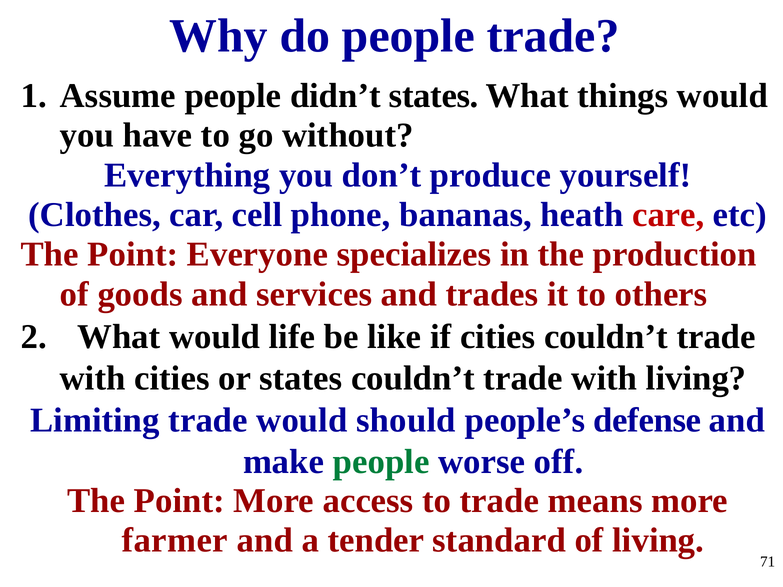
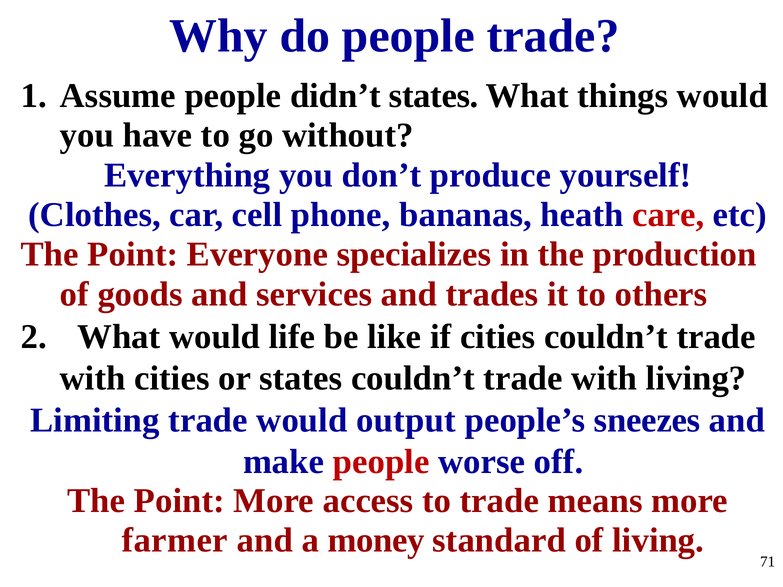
should: should -> output (406, 420)
defense: defense -> sneezes (647, 420)
people colour: green -> red (381, 462)
tender: tender -> money (376, 541)
